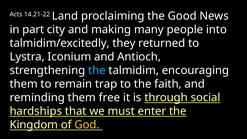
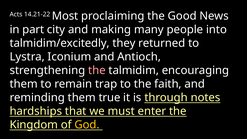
Land: Land -> Most (65, 16)
the colour: light blue -> pink (97, 70)
free: free -> true (110, 98)
social: social -> notes (206, 98)
